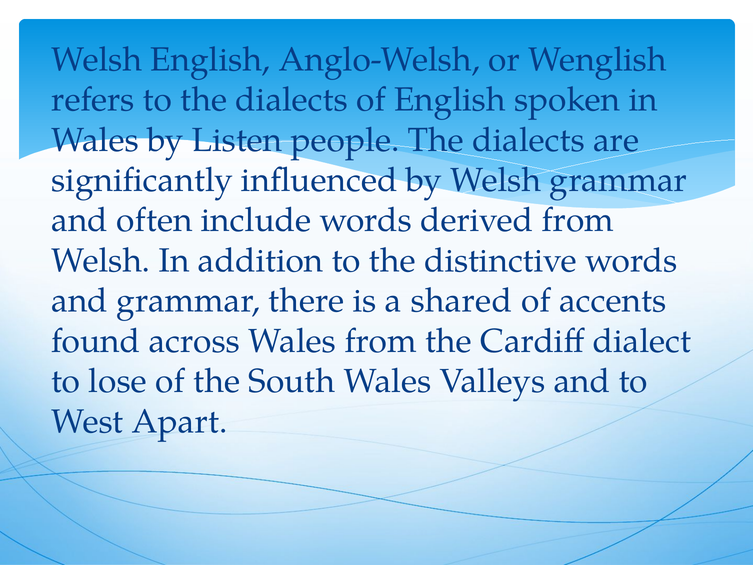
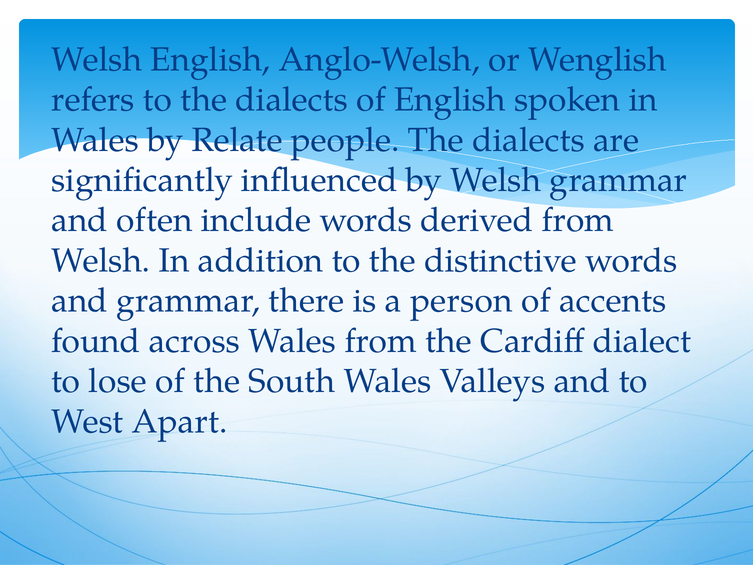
Listen: Listen -> Relate (237, 140)
shared: shared -> person (461, 301)
